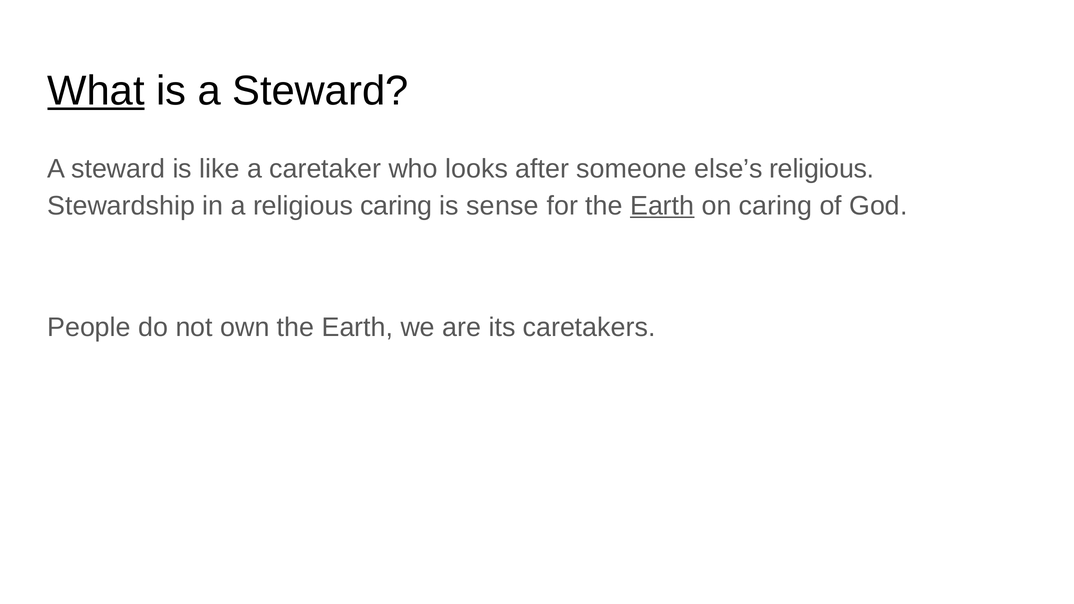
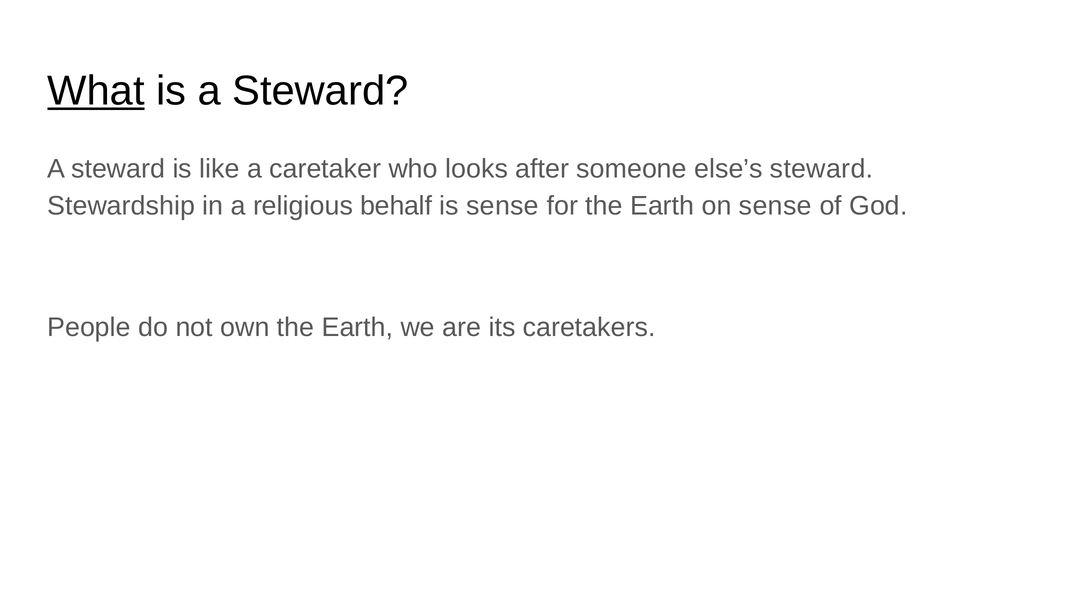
else’s religious: religious -> steward (822, 169)
religious caring: caring -> behalf (396, 206)
Earth underline: present -> none (662, 206)
on caring: caring -> sense (775, 206)
